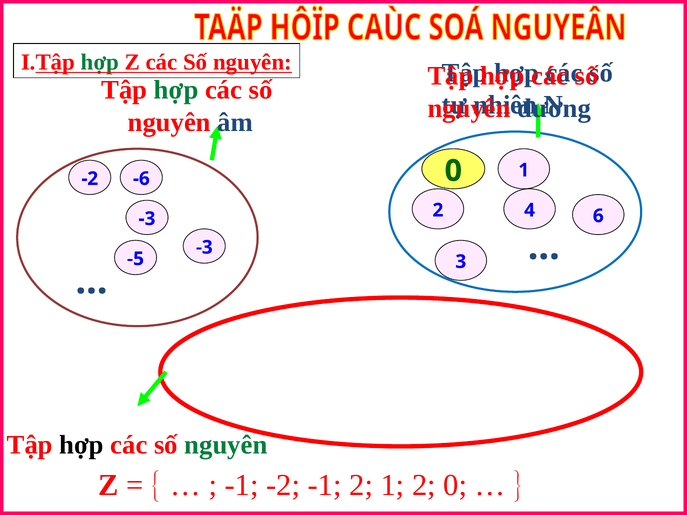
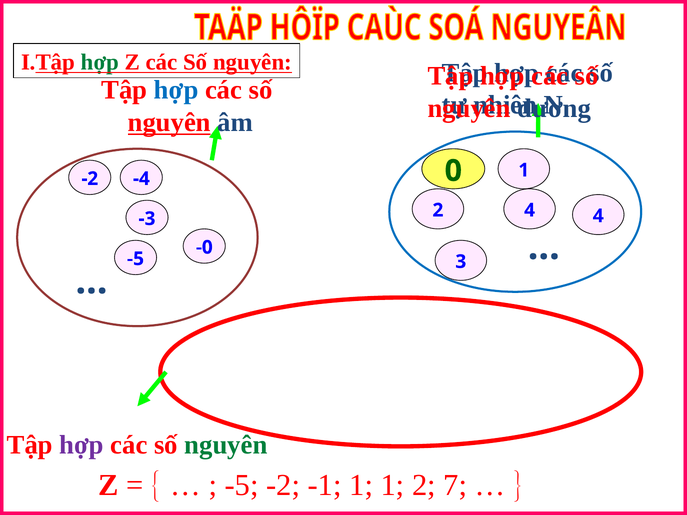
hợp colour: green -> blue (176, 90)
nguyên underline: none -> present (169, 123)
-6: -6 -> -4 (141, 179)
4 6: 6 -> 4 (598, 216)
-3: -3 -> -0 (204, 247)
hợp colour: black -> purple (82, 445)
-1: -1 -> -5 (242, 485)
-1 2: 2 -> 1 (361, 485)
2 0: 0 -> 7 (455, 485)
